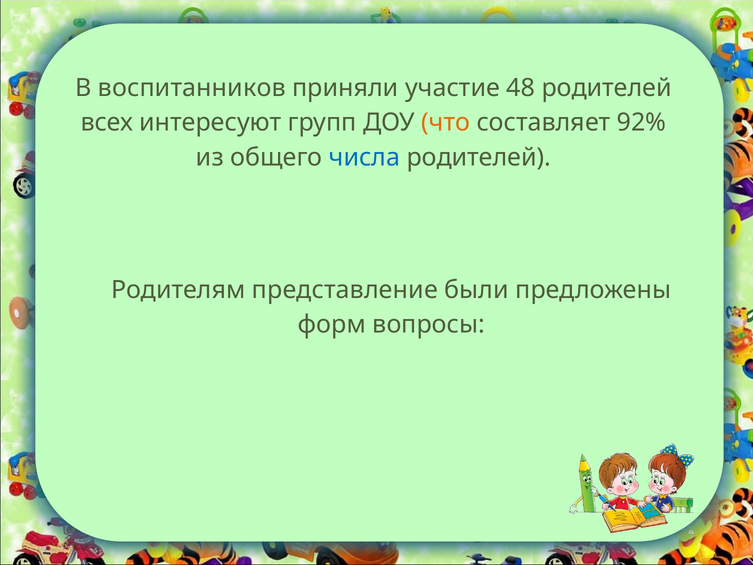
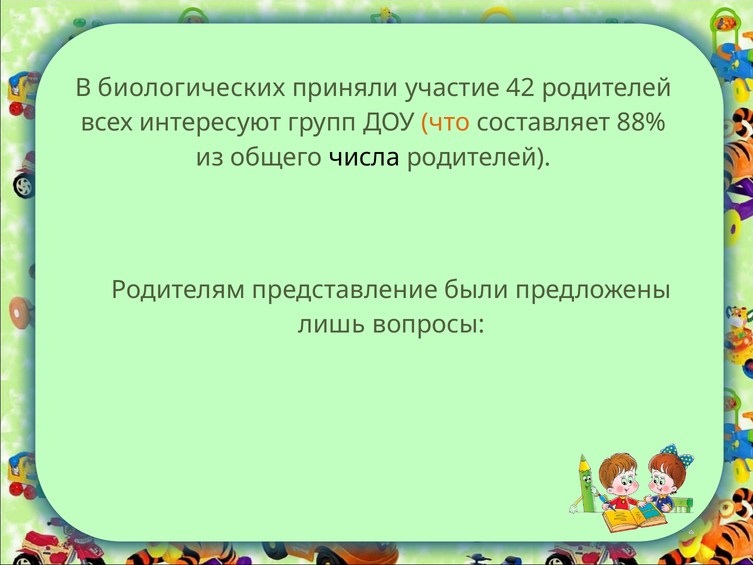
воспитанников: воспитанников -> биологических (192, 88)
48: 48 -> 42 (521, 88)
92%: 92% -> 88% (642, 123)
числа colour: blue -> black (364, 157)
форм: форм -> лишь (332, 325)
